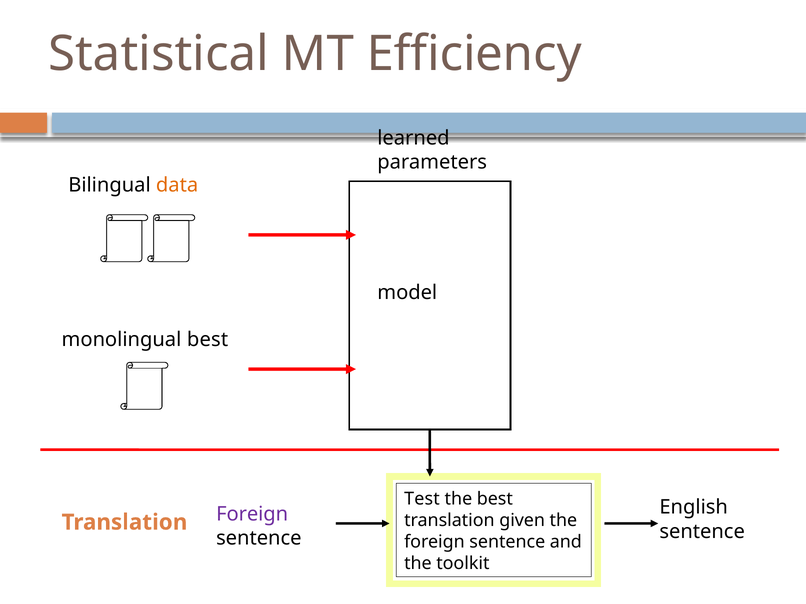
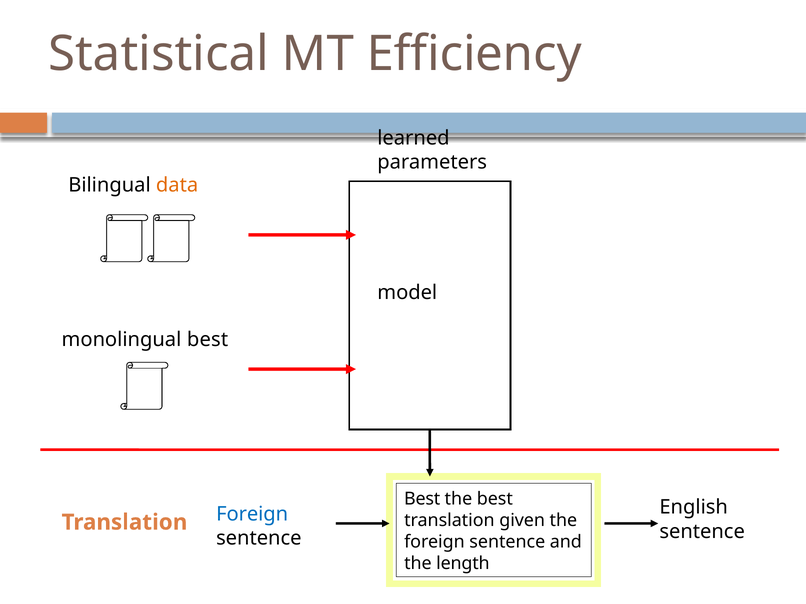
Test: Test -> Best (422, 499)
Foreign colour: purple -> blue (252, 514)
toolkit: toolkit -> length (463, 564)
